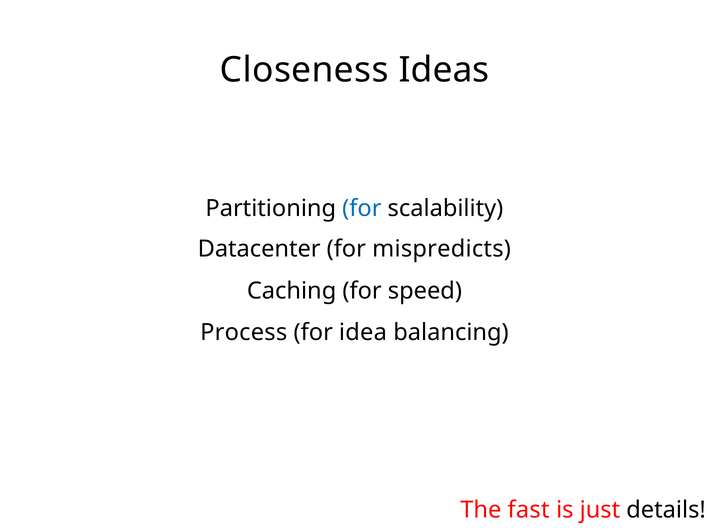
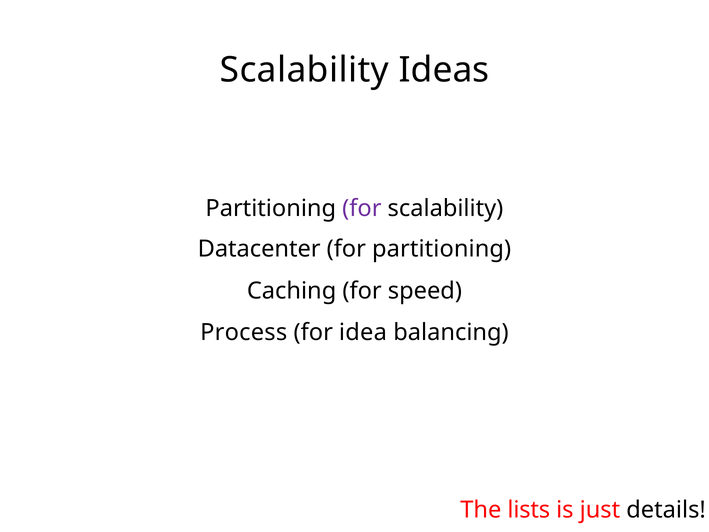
Closeness: Closeness -> Scalability (304, 70)
for colour: blue -> purple (362, 208)
for mispredicts: mispredicts -> partitioning (442, 249)
fast: fast -> lists (529, 510)
